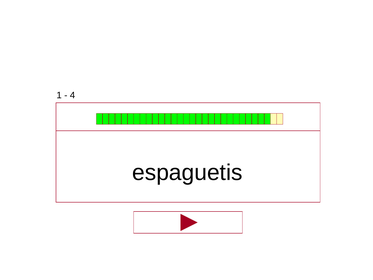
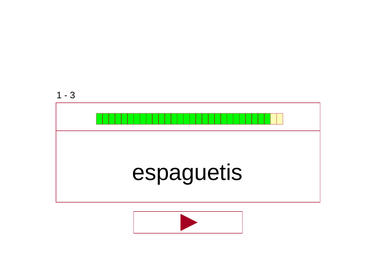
4: 4 -> 3 (73, 95)
